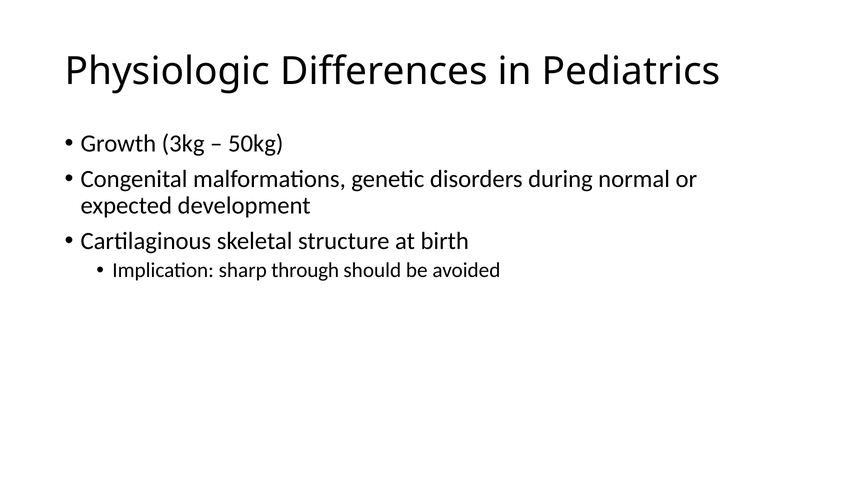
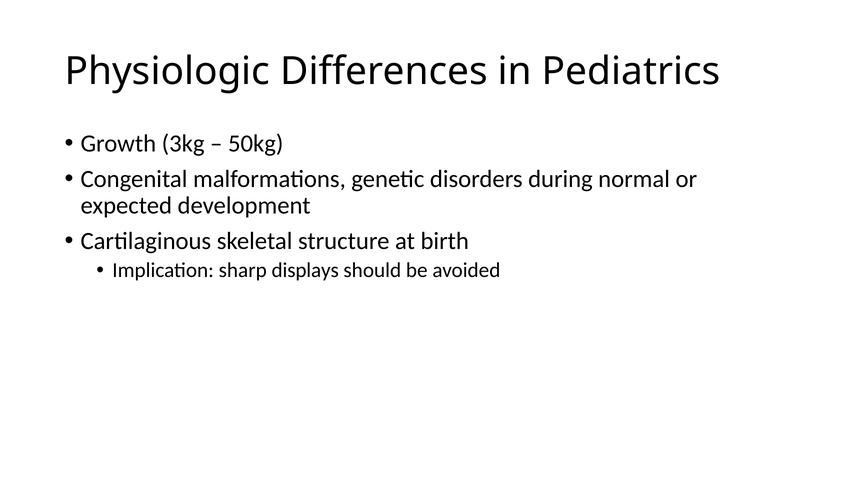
through: through -> displays (305, 270)
